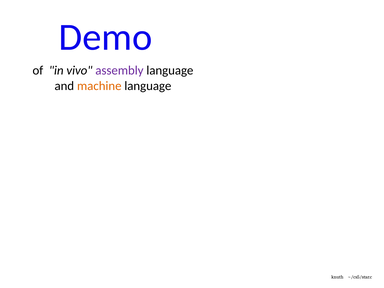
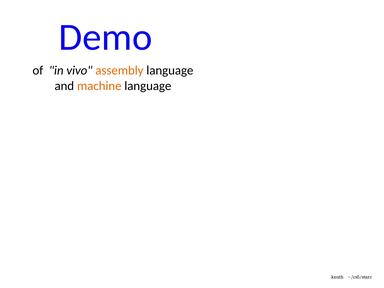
assembly colour: purple -> orange (119, 70)
